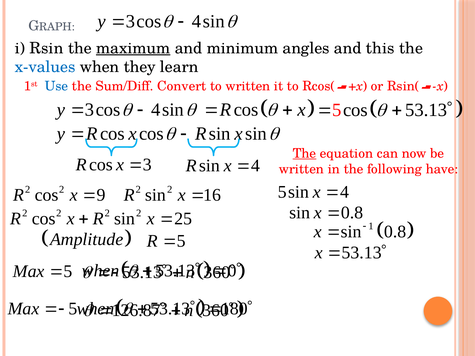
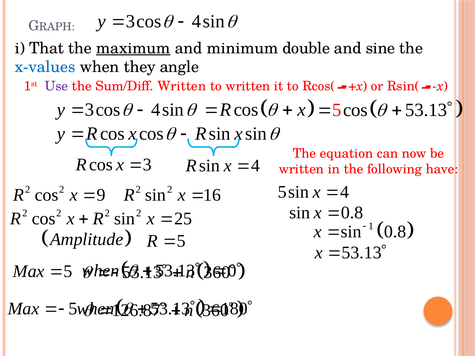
Rsin: Rsin -> That (47, 48)
angles: angles -> double (306, 48)
this: this -> sine (380, 48)
learn: learn -> angle (179, 67)
Use colour: blue -> purple (56, 86)
Sum/Diff Convert: Convert -> Written (182, 86)
The underline: present -> none (305, 153)
